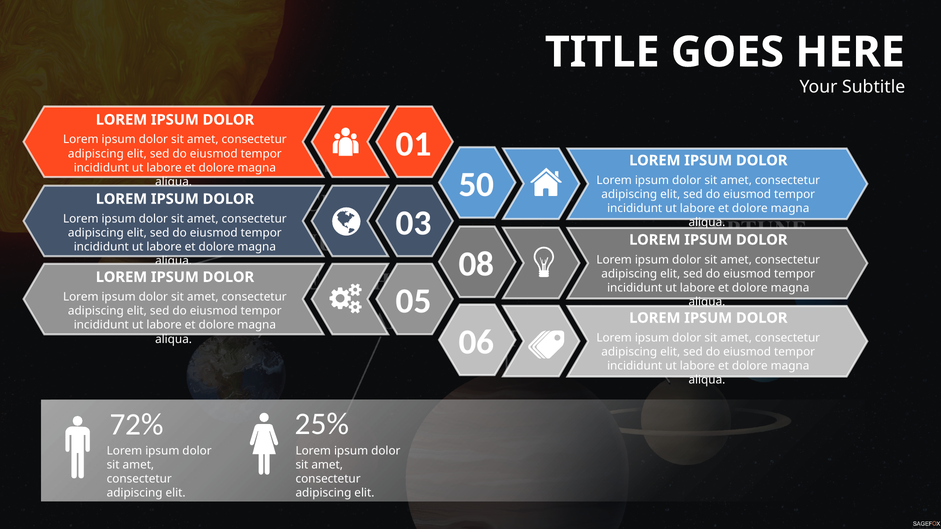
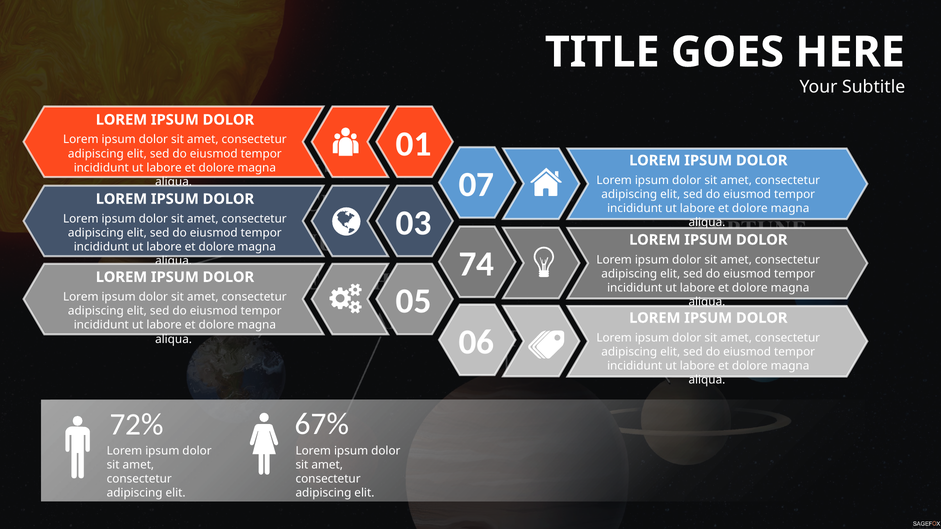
50: 50 -> 07 (476, 185)
08: 08 -> 74 (476, 264)
25%: 25% -> 67% (322, 424)
